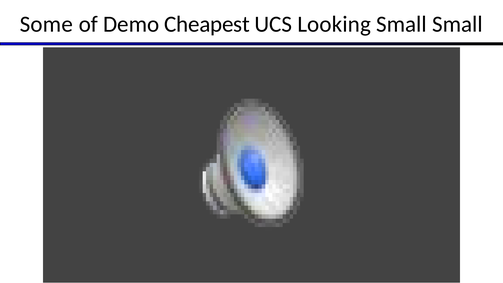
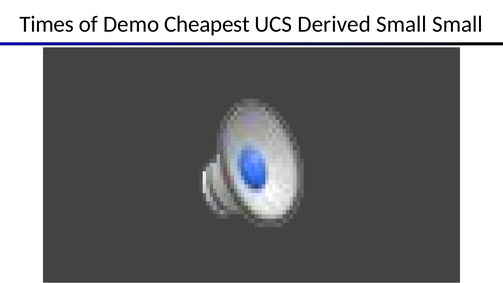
Some: Some -> Times (47, 24)
Looking: Looking -> Derived (334, 24)
